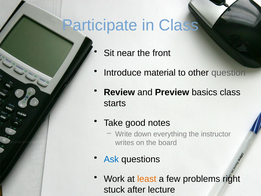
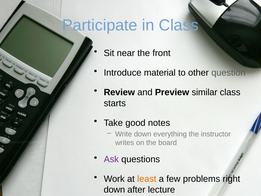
basics: basics -> similar (205, 92)
Ask colour: blue -> purple (111, 159)
stuck: stuck -> down (114, 189)
